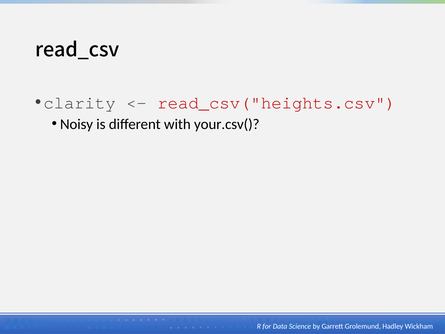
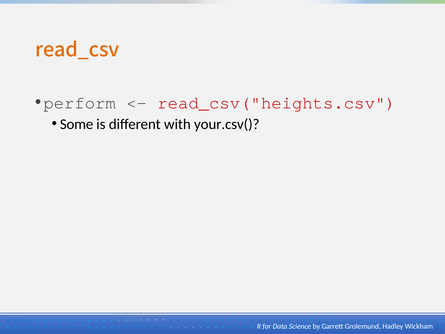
read_csv colour: black -> orange (77, 50)
clarity: clarity -> perform (80, 103)
Noisy: Noisy -> Some (77, 124)
